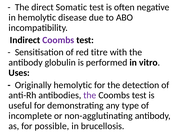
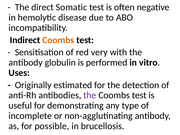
Coombs colour: purple -> orange (58, 40)
titre: titre -> very (99, 52)
Originally hemolytic: hemolytic -> estimated (73, 85)
